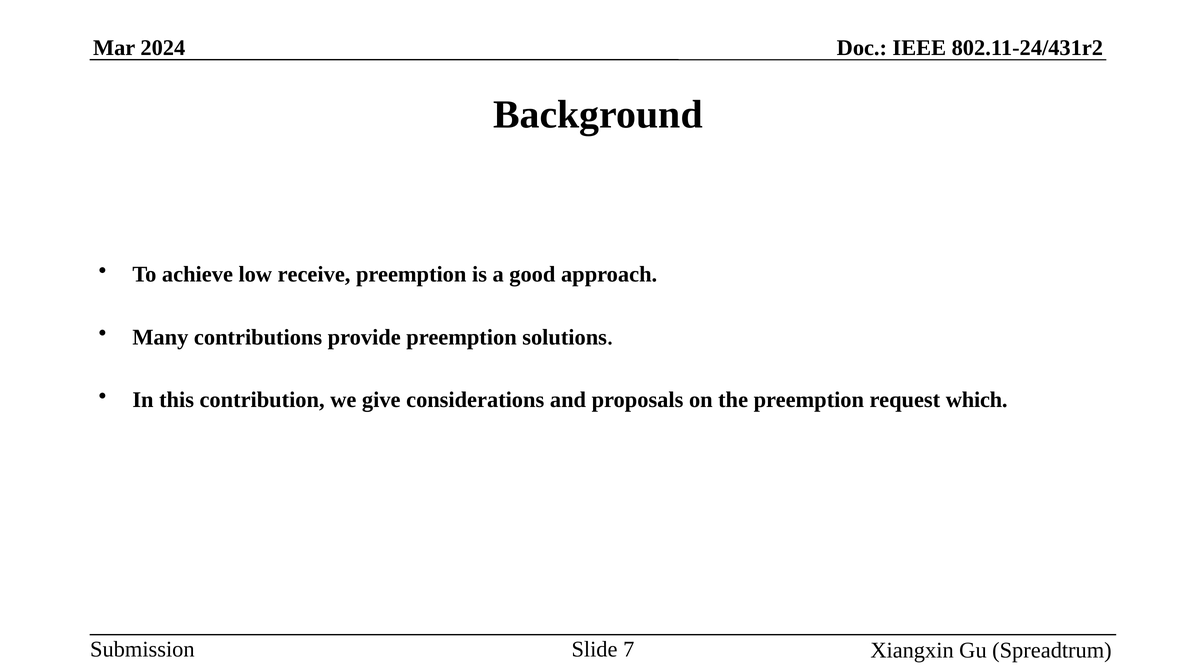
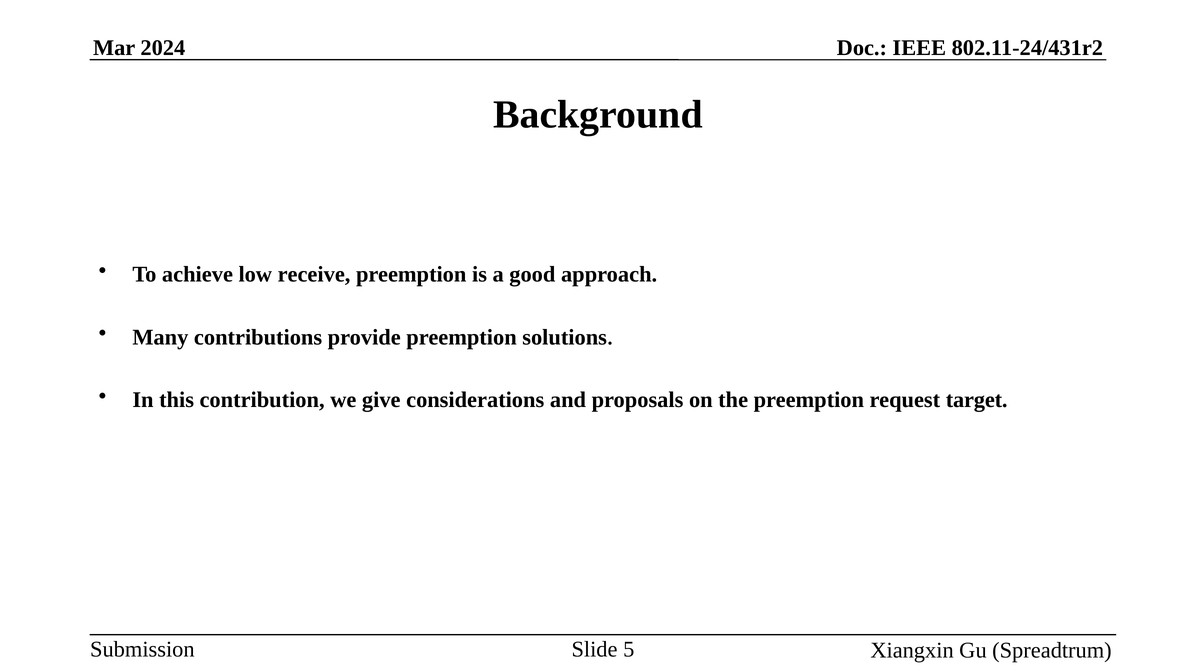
which: which -> target (977, 400)
7: 7 -> 5 (629, 650)
